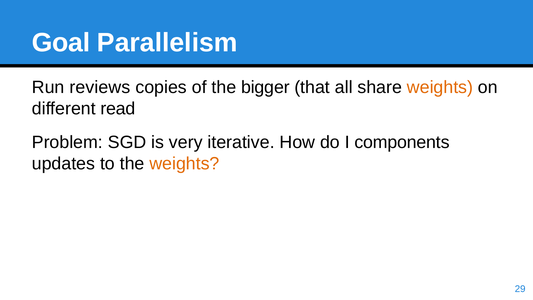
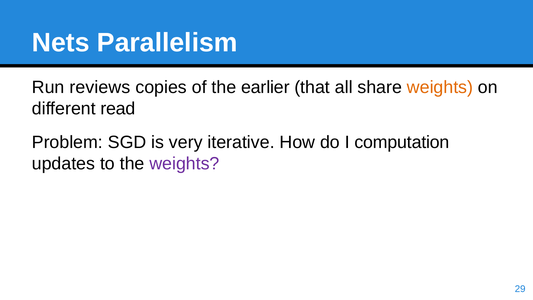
Goal: Goal -> Nets (61, 43)
bigger: bigger -> earlier (265, 87)
components: components -> computation (402, 142)
weights colour: orange -> purple (184, 164)
